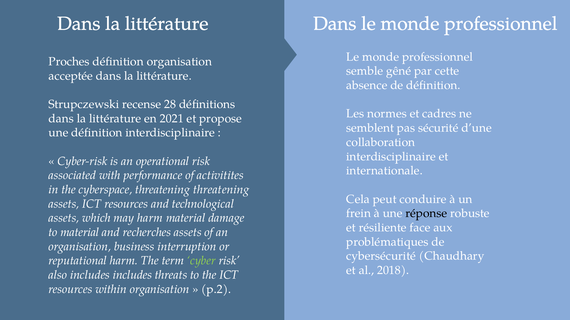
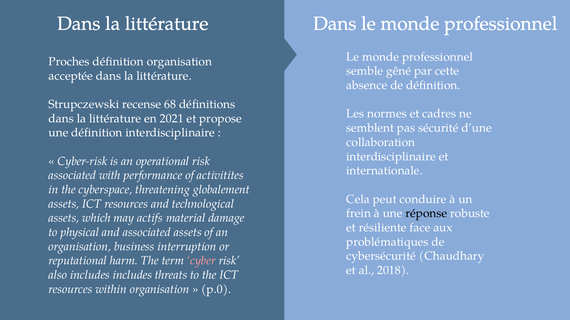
28: 28 -> 68 (170, 104)
threatening threatening: threatening -> globalement (221, 190)
may harm: harm -> actifs (150, 218)
to material: material -> physical (80, 233)
and recherches: recherches -> associated (147, 233)
cyber colour: light green -> pink (201, 261)
p.2: p.2 -> p.0 (216, 290)
